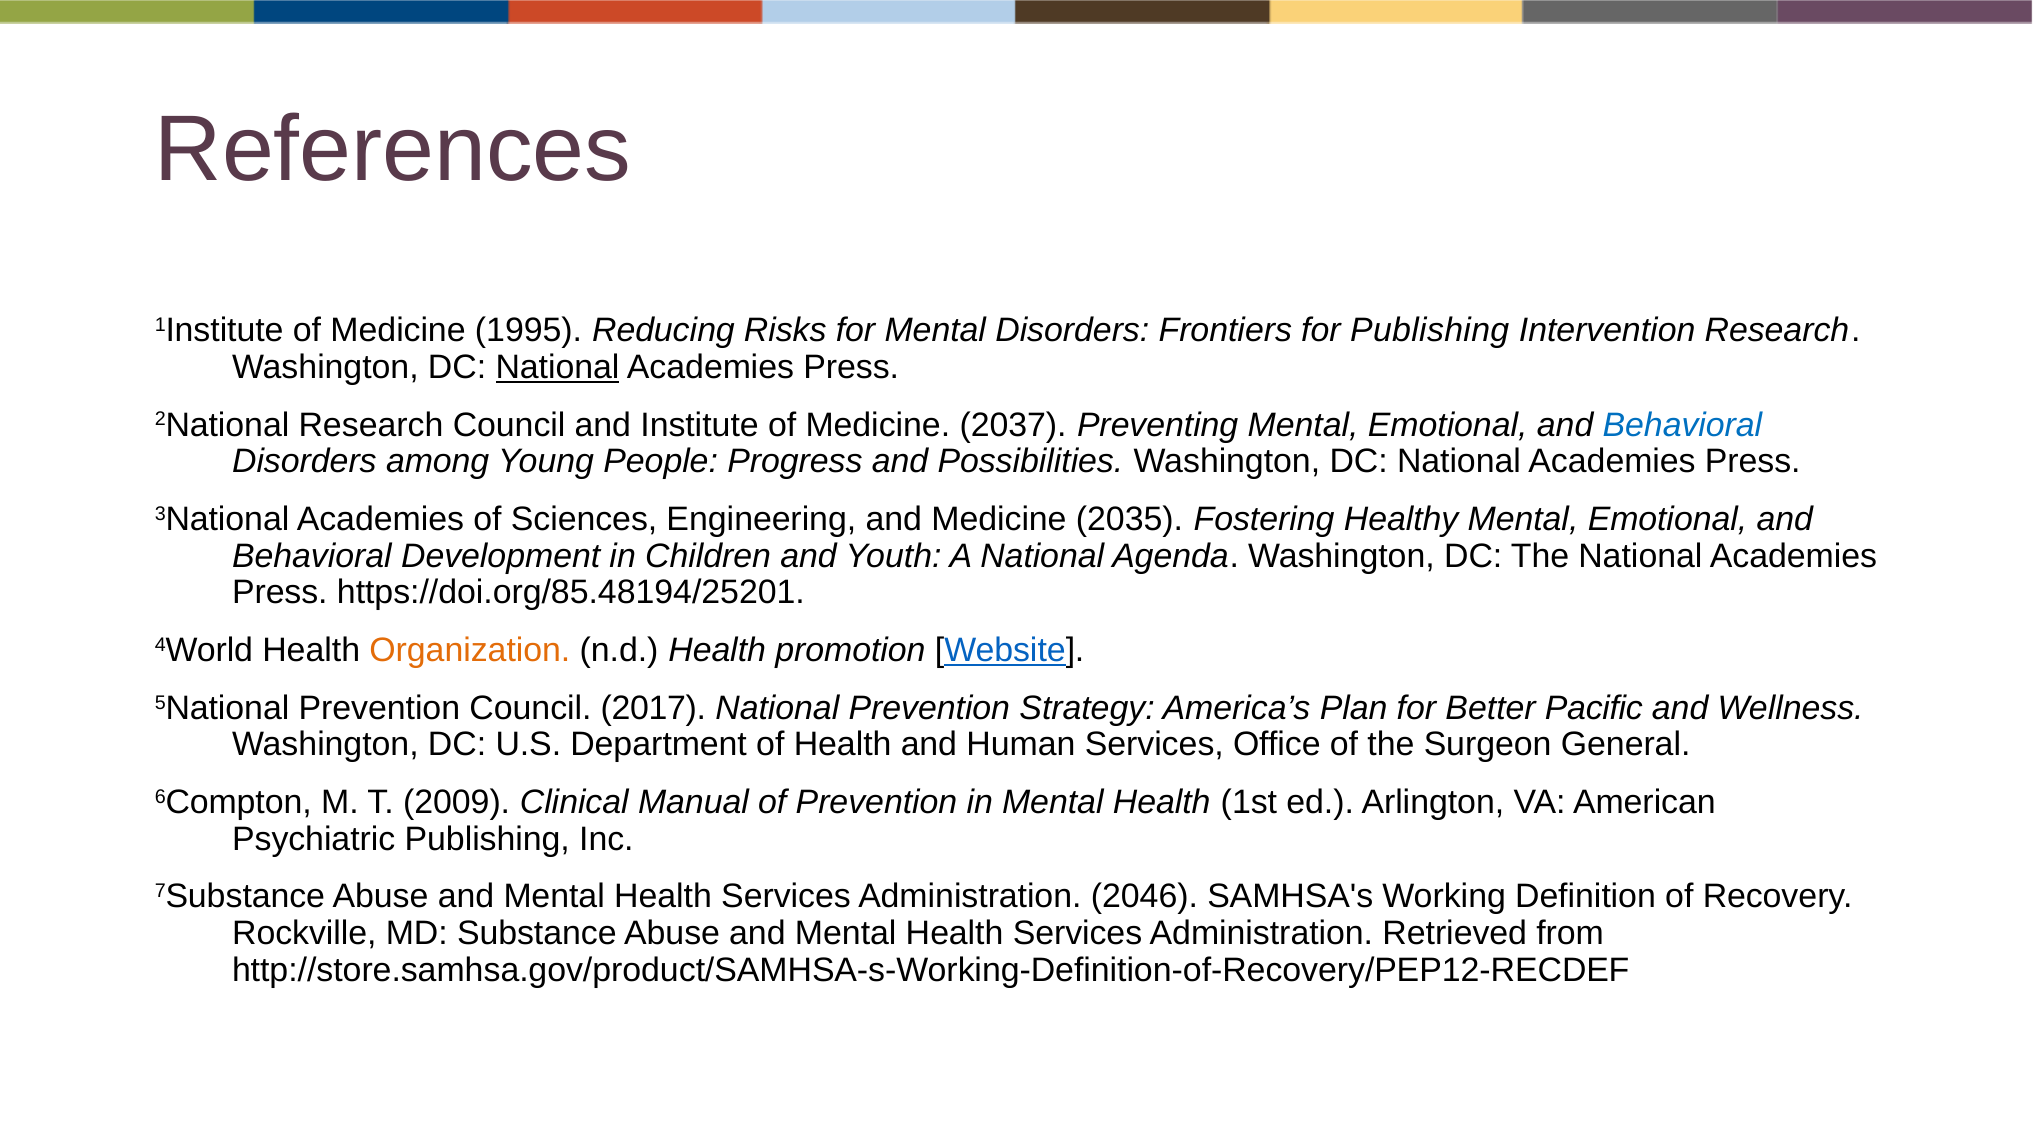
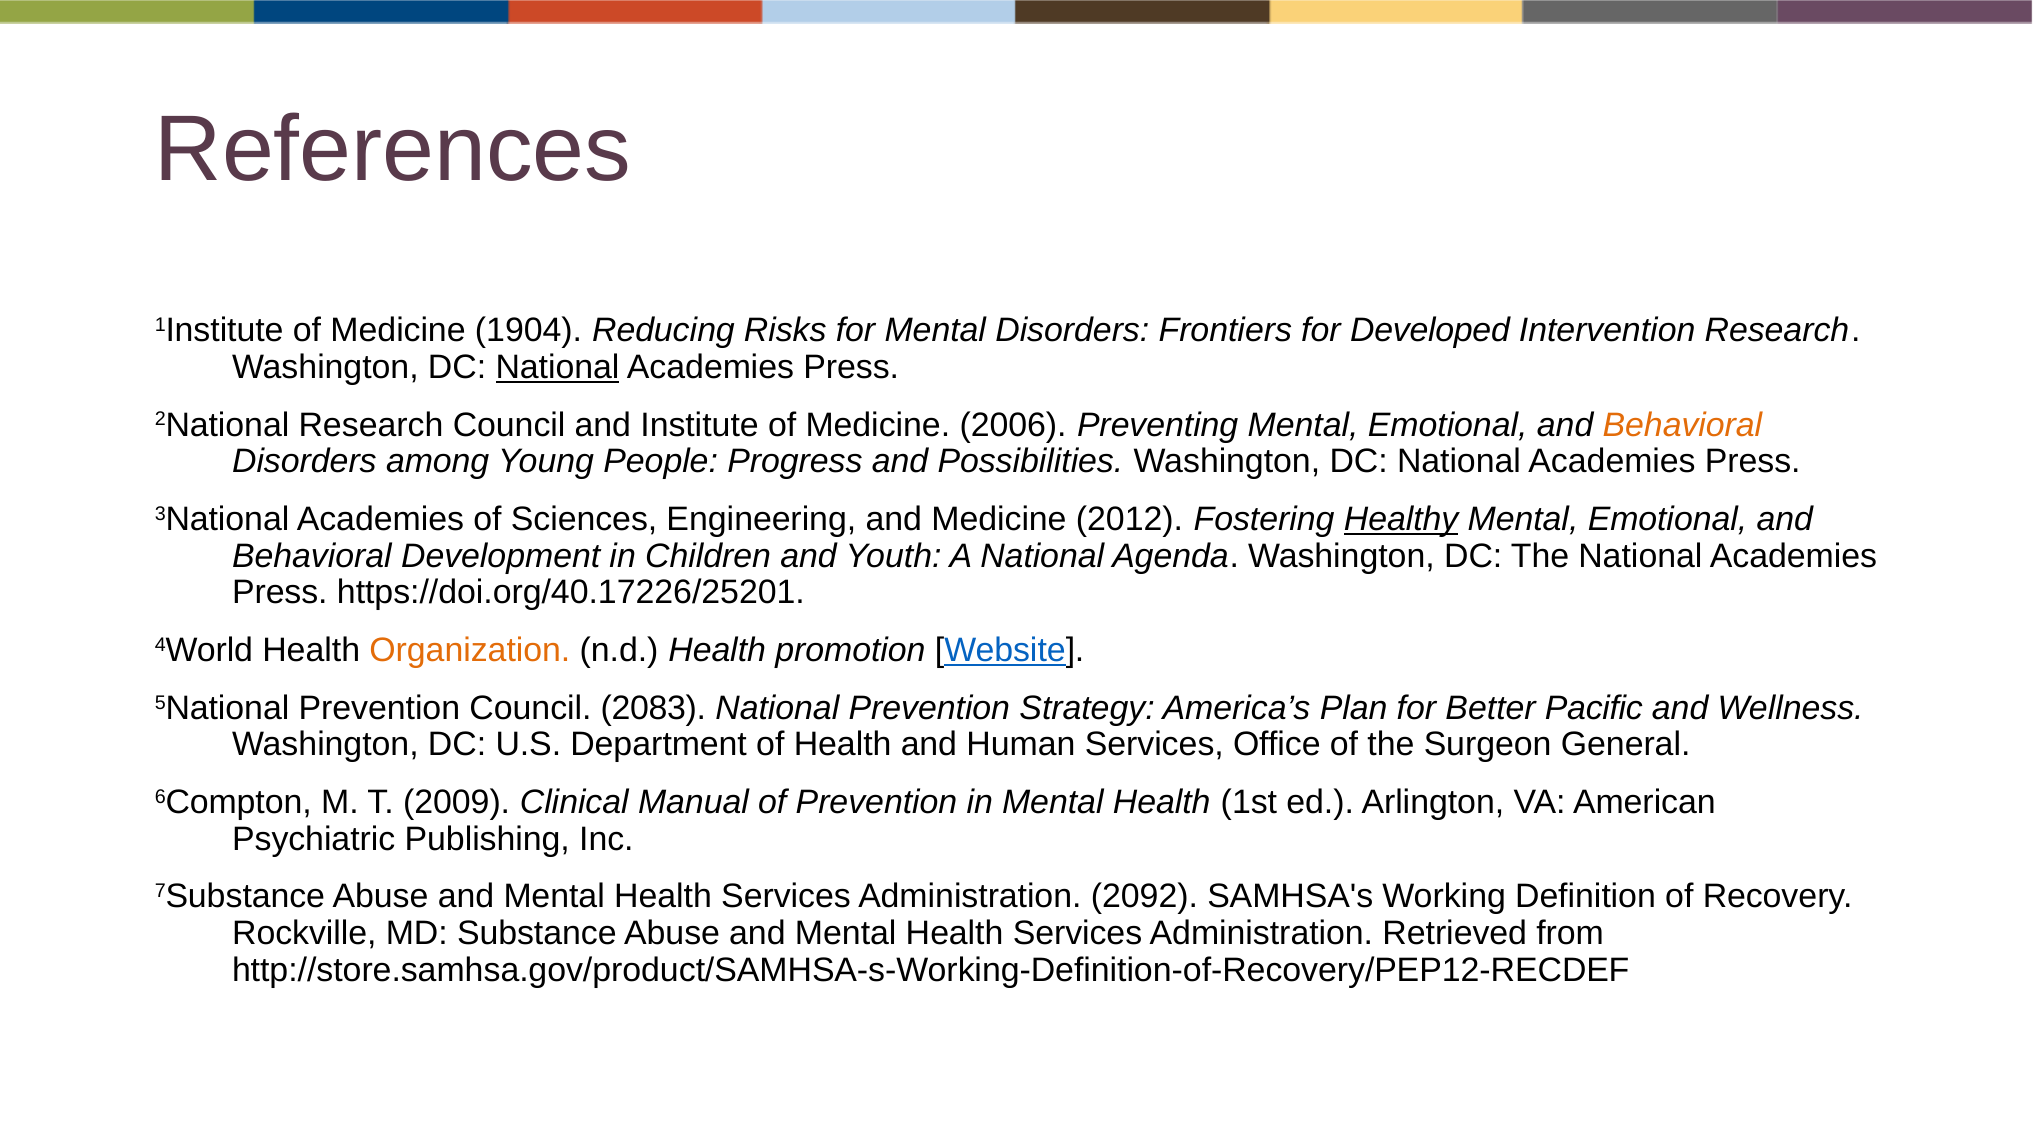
1995: 1995 -> 1904 (529, 331)
for Publishing: Publishing -> Developed (1430, 331)
2037: 2037 -> 2006 (1013, 425)
Behavioral colour: blue -> orange (1682, 425)
2035: 2035 -> 2012 (1129, 519)
Healthy underline: none -> present (1401, 519)
https://doi.org/85.48194/25201: https://doi.org/85.48194/25201 -> https://doi.org/40.17226/25201 (571, 593)
2017: 2017 -> 2083 (653, 708)
2046: 2046 -> 2092 (1144, 897)
